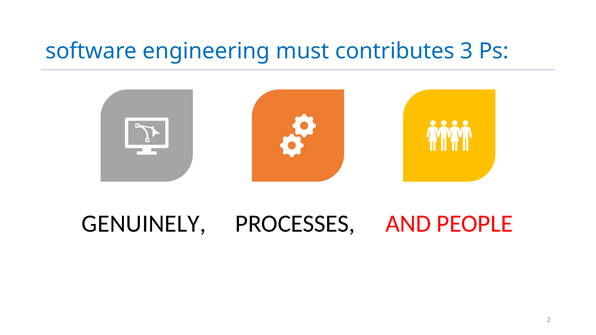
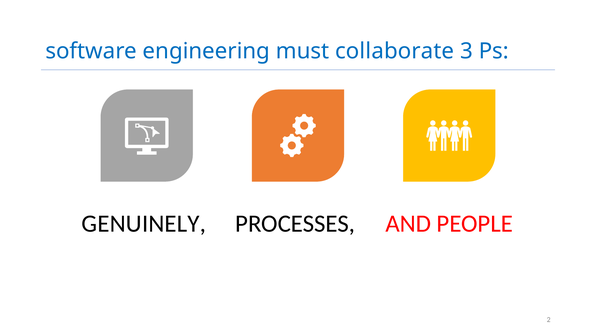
contributes: contributes -> collaborate (395, 51)
